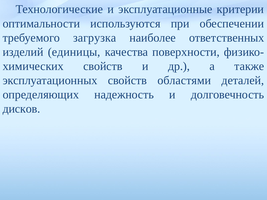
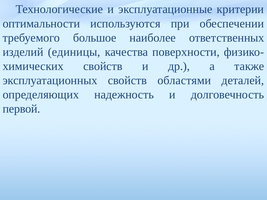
загрузка: загрузка -> большое (95, 38)
дисков: дисков -> первой (21, 109)
